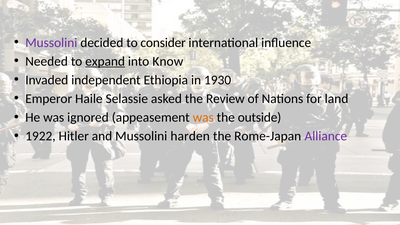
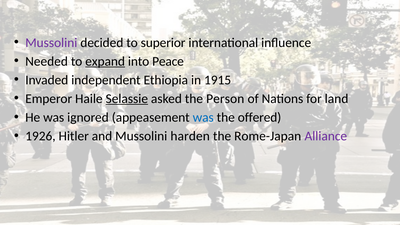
consider: consider -> superior (163, 43)
Know: Know -> Peace (168, 61)
1930: 1930 -> 1915 (218, 80)
Selassie underline: none -> present (127, 99)
Review: Review -> Person (225, 99)
was colour: orange -> blue (203, 117)
outside: outside -> offered (260, 117)
1922: 1922 -> 1926 (40, 136)
